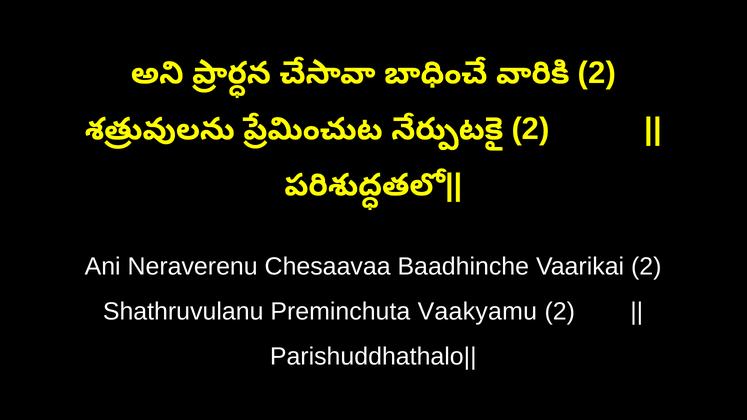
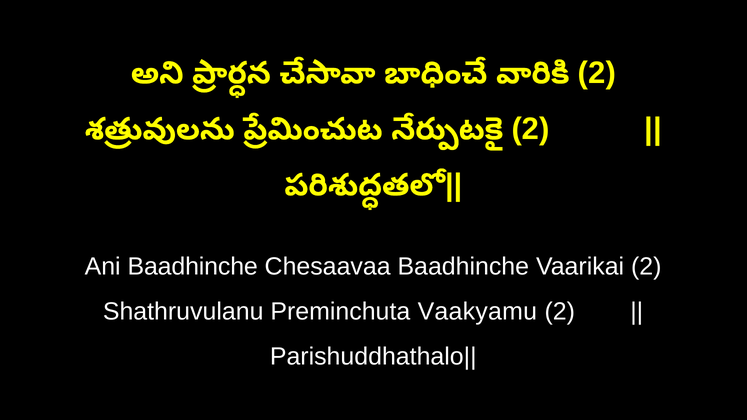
Ani Neraverenu: Neraverenu -> Baadhinche (193, 267)
